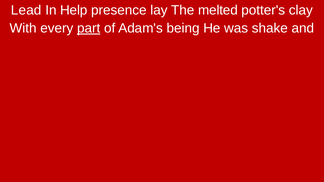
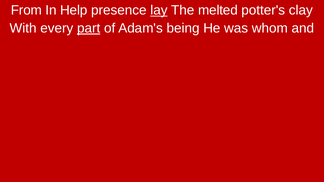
Lead: Lead -> From (26, 10)
lay underline: none -> present (159, 10)
shake: shake -> whom (270, 28)
